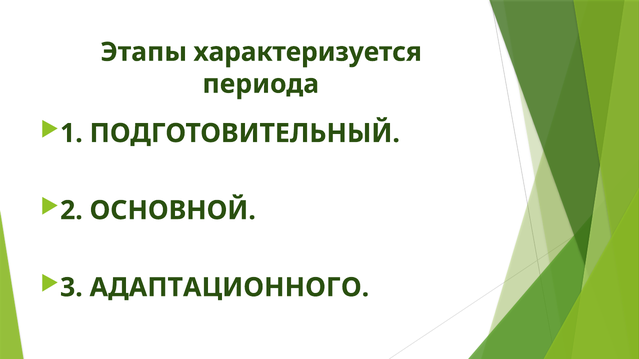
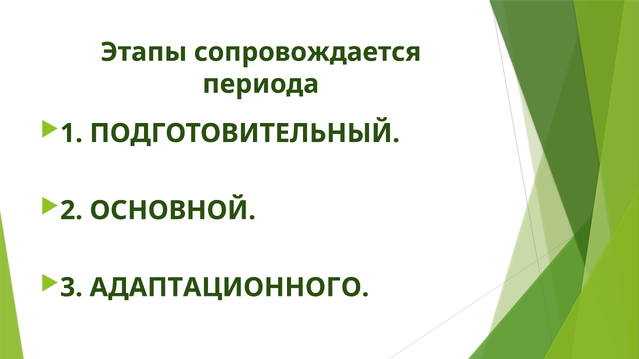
характеризуется: характеризуется -> сопровождается (308, 52)
